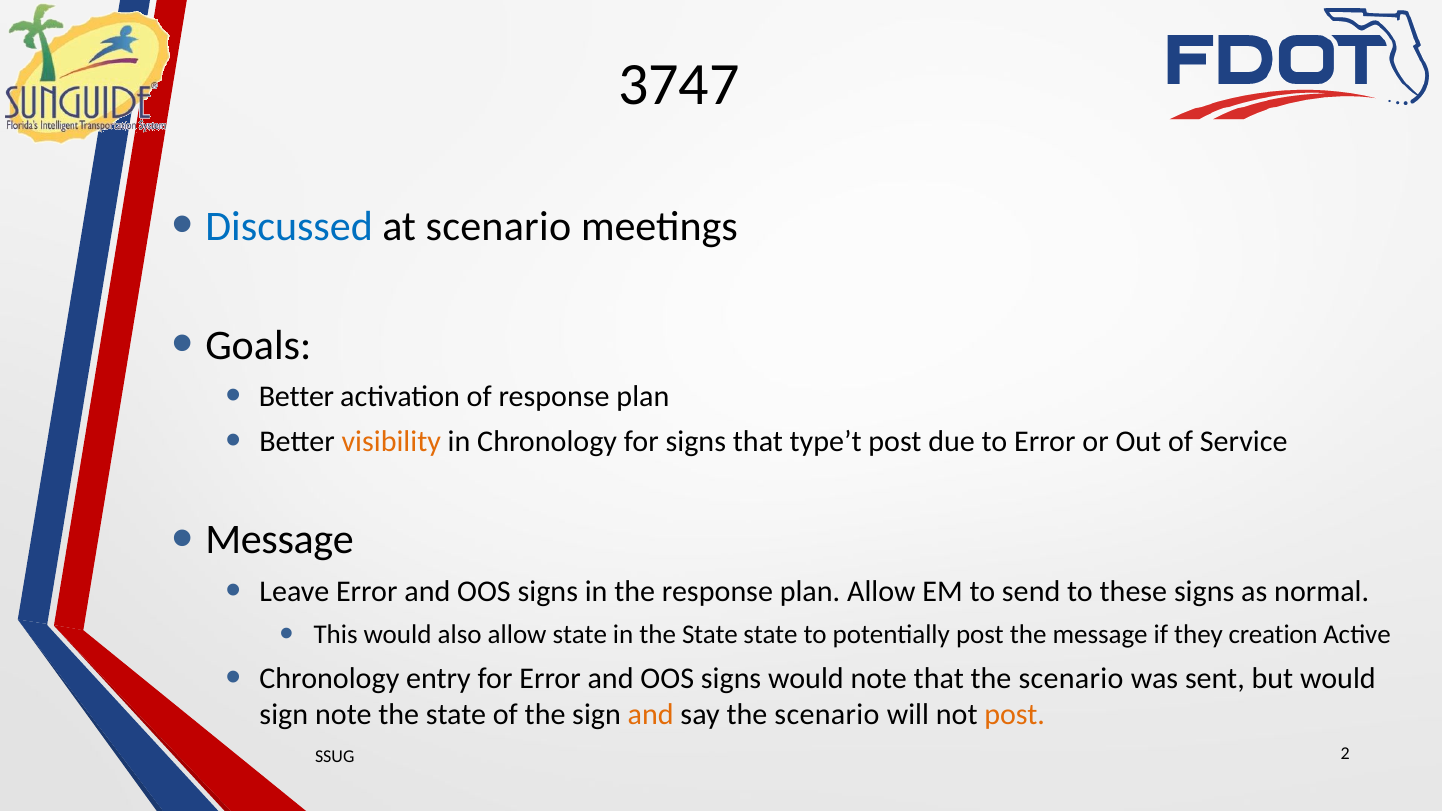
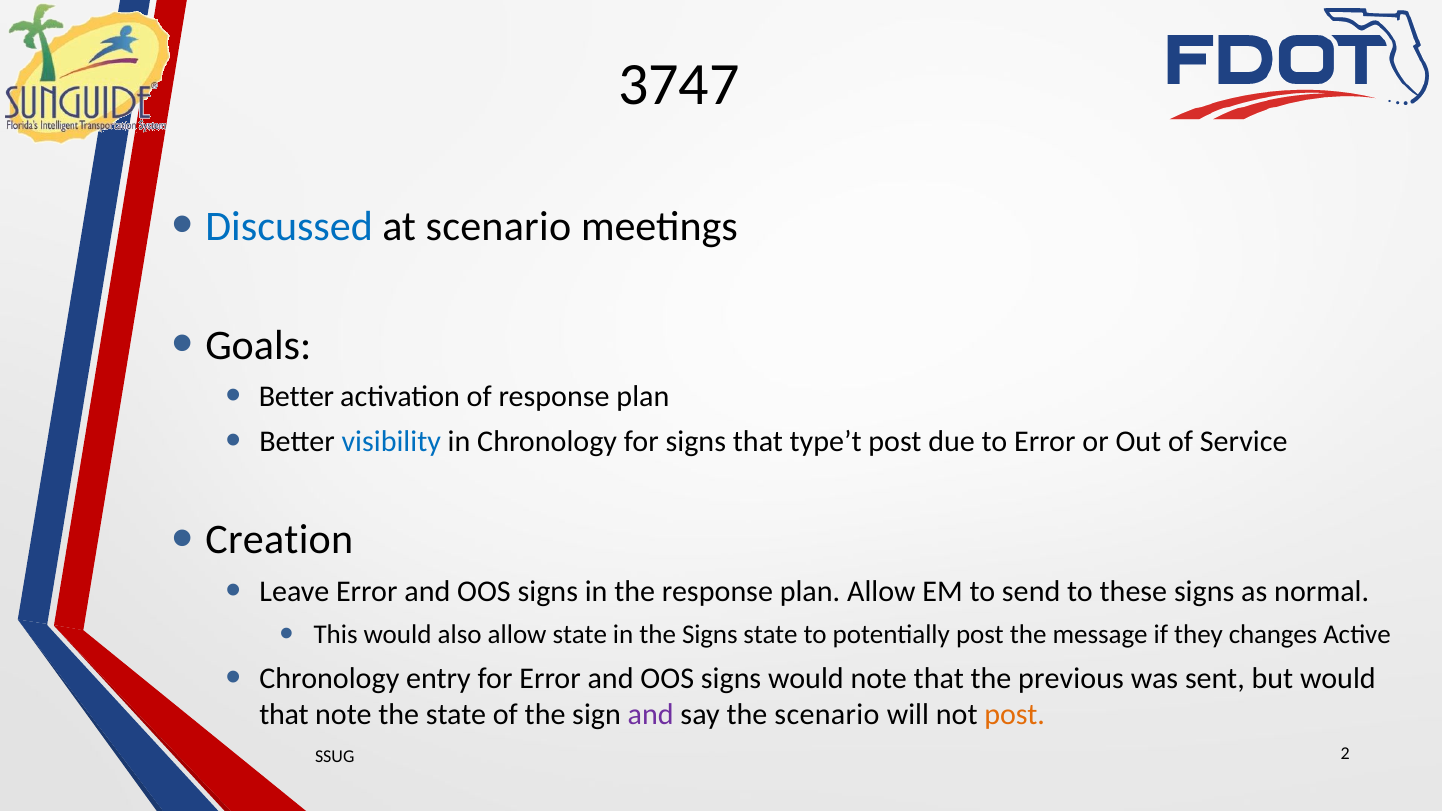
visibility colour: orange -> blue (391, 442)
Message: Message -> Creation (279, 540)
in the State: State -> Signs (710, 635)
creation: creation -> changes (1273, 635)
that the scenario: scenario -> previous (1071, 678)
sign: sign -> that (284, 714)
and colour: orange -> purple (651, 714)
